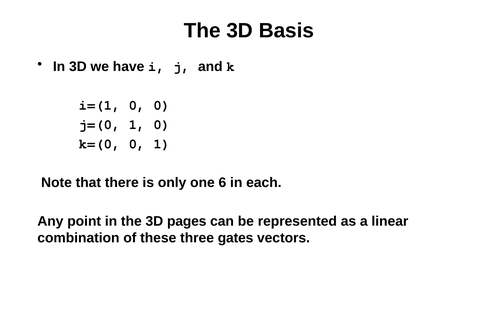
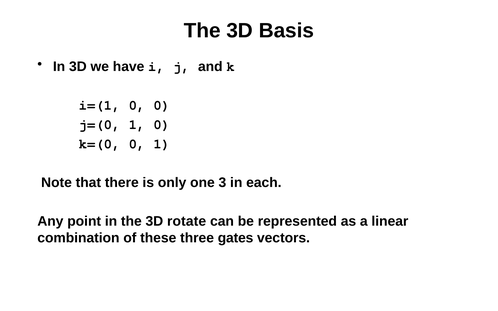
6: 6 -> 3 (222, 183)
pages: pages -> rotate (187, 222)
